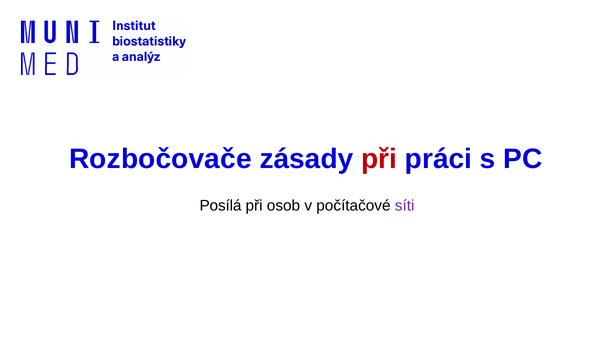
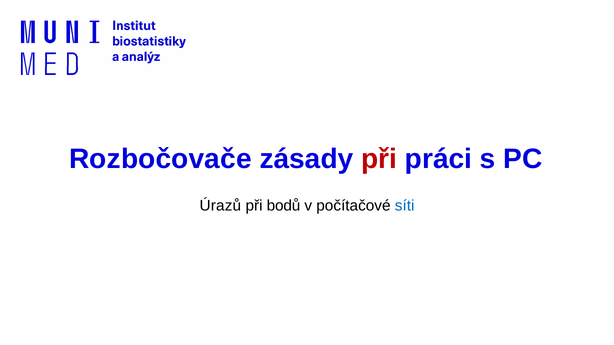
Posílá: Posílá -> Úrazů (220, 206)
osob: osob -> bodů (284, 206)
síti colour: purple -> blue (405, 206)
